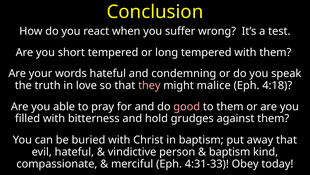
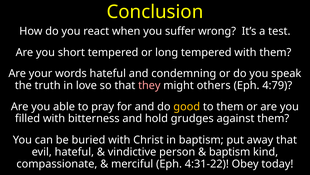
malice: malice -> others (214, 85)
4:18: 4:18 -> 4:79 (277, 85)
good colour: pink -> yellow (187, 106)
4:31-33: 4:31-33 -> 4:31-22 (207, 163)
